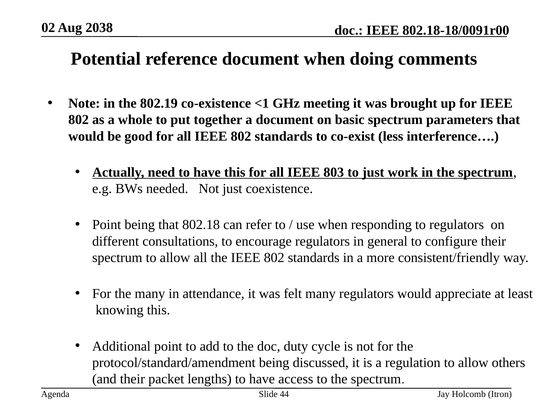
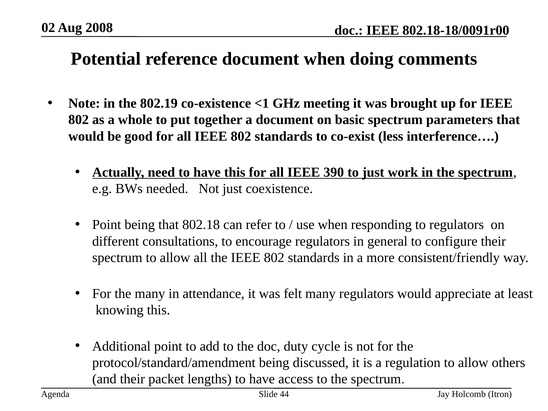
2038: 2038 -> 2008 (99, 28)
803: 803 -> 390 (334, 172)
